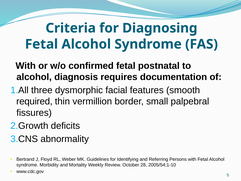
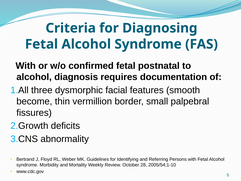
required: required -> become (34, 101)
